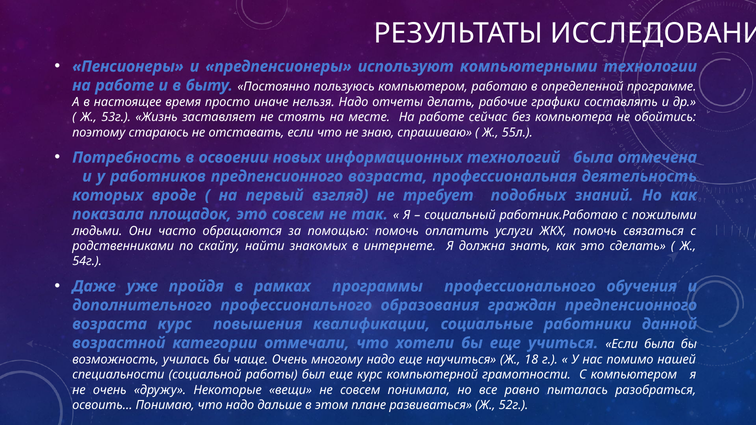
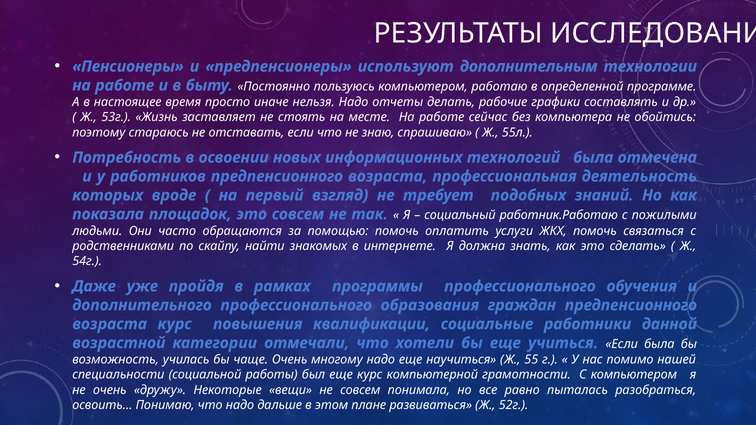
компьютерными: компьютерными -> дополнительным (529, 67)
18: 18 -> 55 (531, 360)
